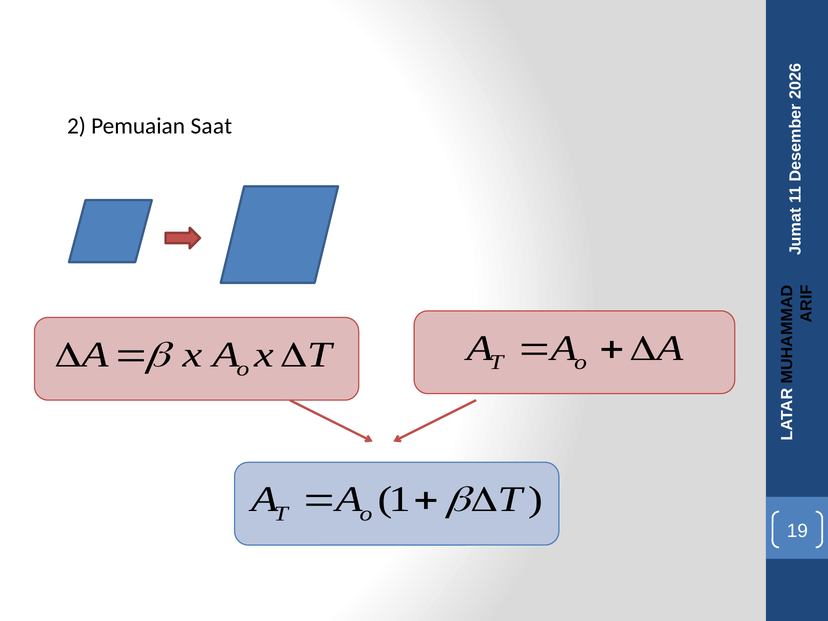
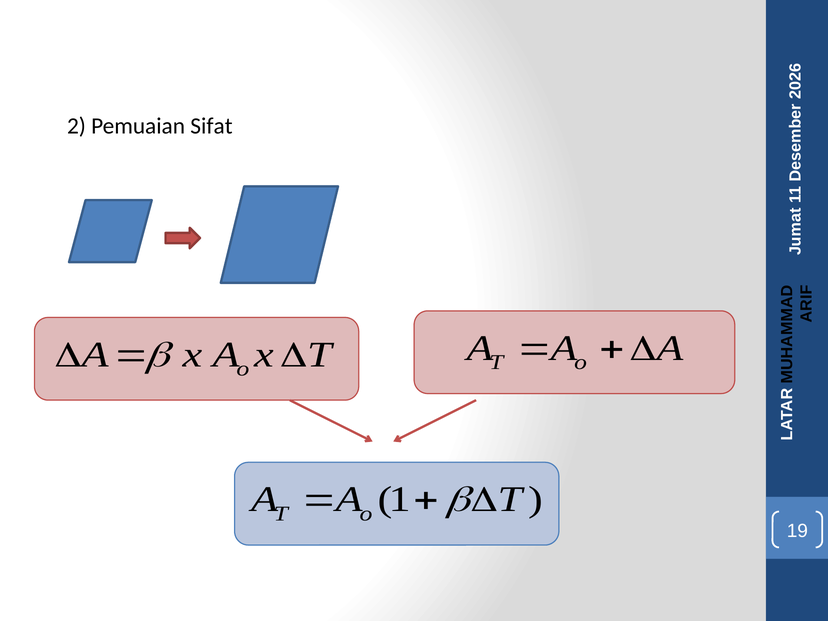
Saat: Saat -> Sifat (211, 126)
